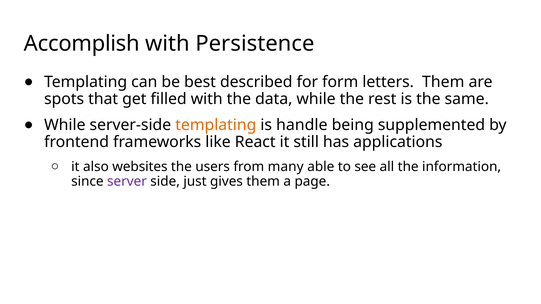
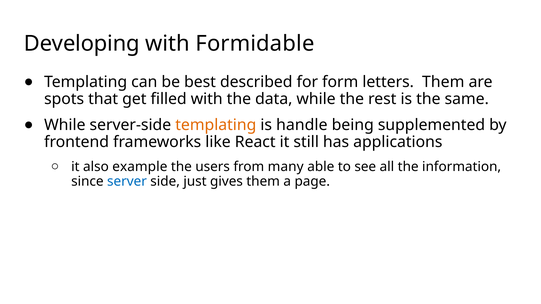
Accomplish: Accomplish -> Developing (82, 43)
Persistence: Persistence -> Formidable (255, 43)
websites: websites -> example (140, 167)
server colour: purple -> blue (127, 181)
